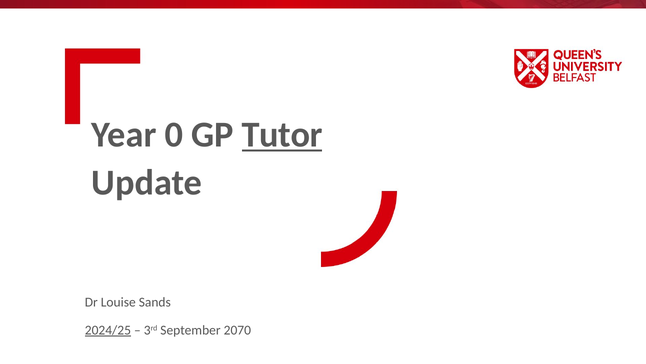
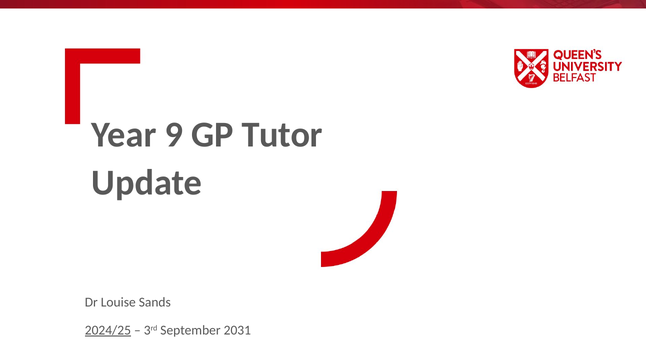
0: 0 -> 9 (174, 135)
Tutor underline: present -> none (282, 135)
2070: 2070 -> 2031 (237, 330)
